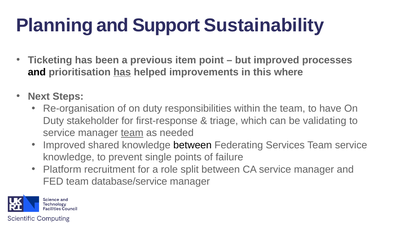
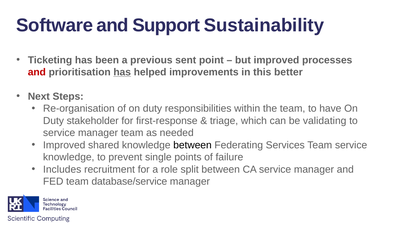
Planning: Planning -> Software (55, 25)
item: item -> sent (186, 60)
and colour: black -> red (37, 72)
where: where -> better (288, 72)
team underline: present -> none (132, 133)
Platform: Platform -> Includes (62, 170)
